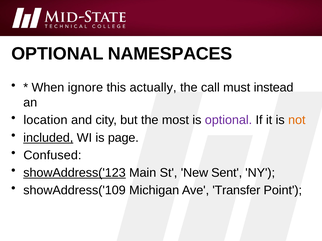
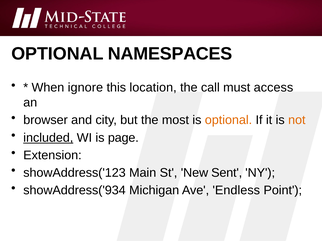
actually: actually -> location (153, 88)
instead: instead -> access (273, 88)
location: location -> browser (46, 120)
optional colour: purple -> orange (229, 120)
Confused: Confused -> Extension (52, 155)
showAddress('123 underline: present -> none (74, 173)
showAddress('109: showAddress('109 -> showAddress('934 (74, 191)
Transfer: Transfer -> Endless (236, 191)
